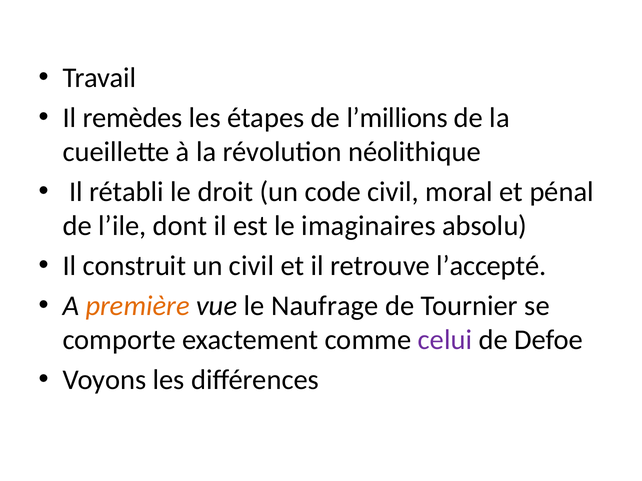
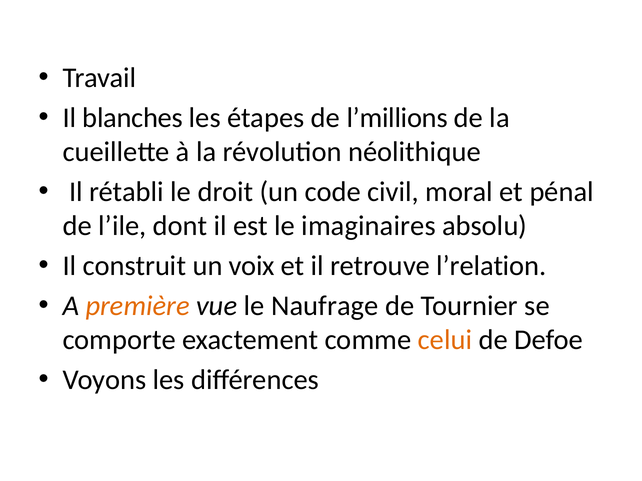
remèdes: remèdes -> blanches (133, 118)
un civil: civil -> voix (252, 266)
l’accepté: l’accepté -> l’relation (491, 266)
celui colour: purple -> orange (445, 340)
